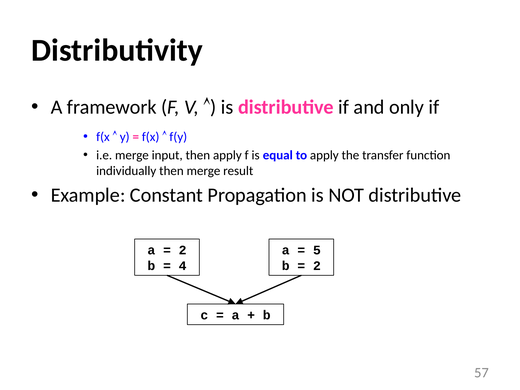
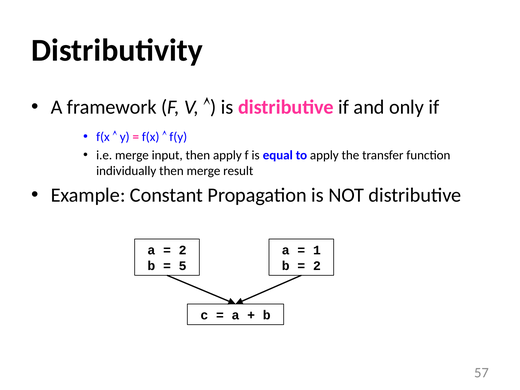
5: 5 -> 1 (317, 250)
4: 4 -> 5 (183, 266)
